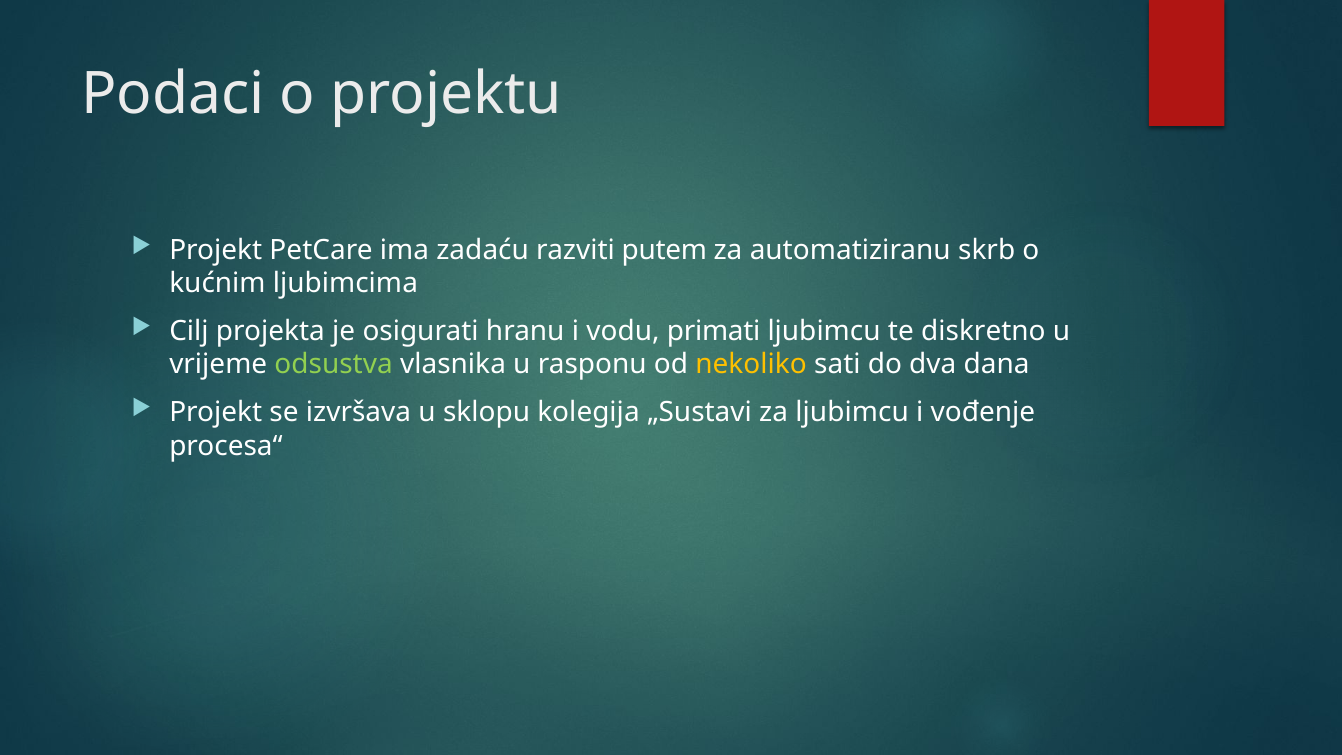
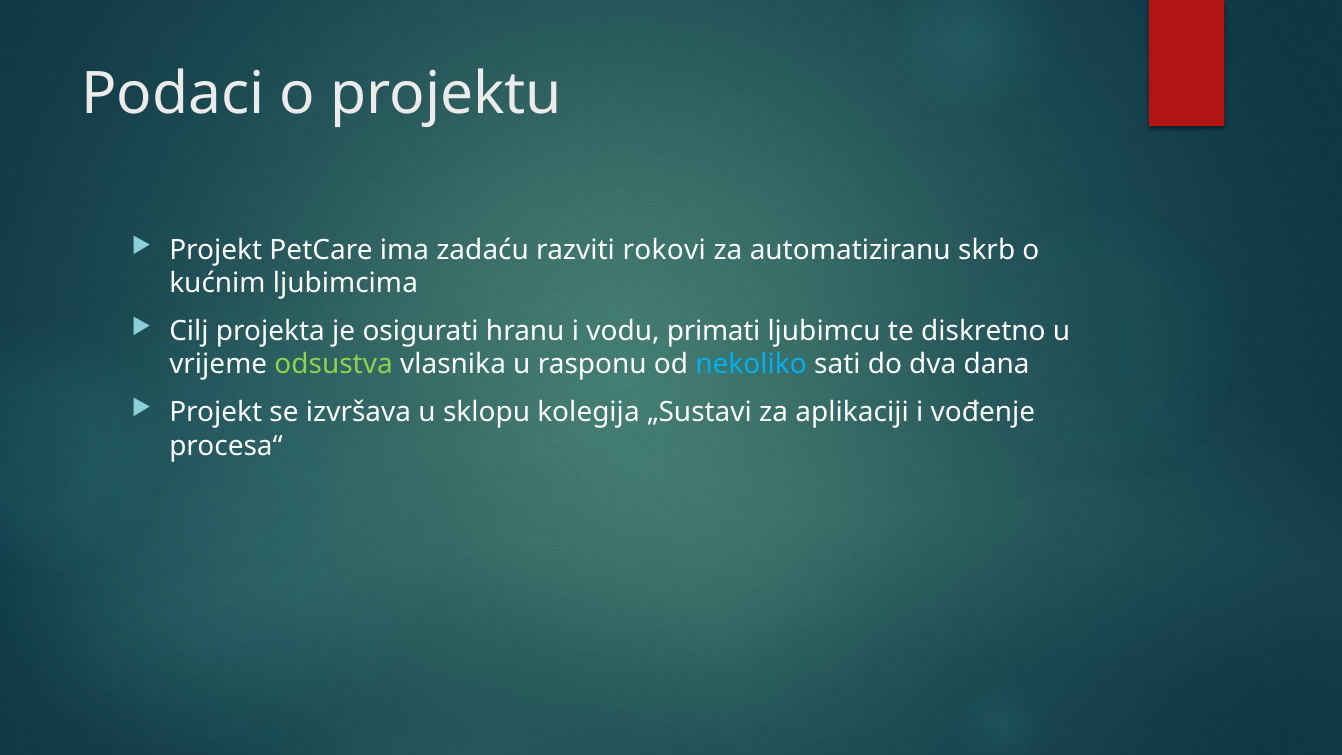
putem: putem -> rokovi (664, 250)
nekoliko colour: yellow -> light blue (751, 365)
za ljubimcu: ljubimcu -> aplikaciji (852, 412)
